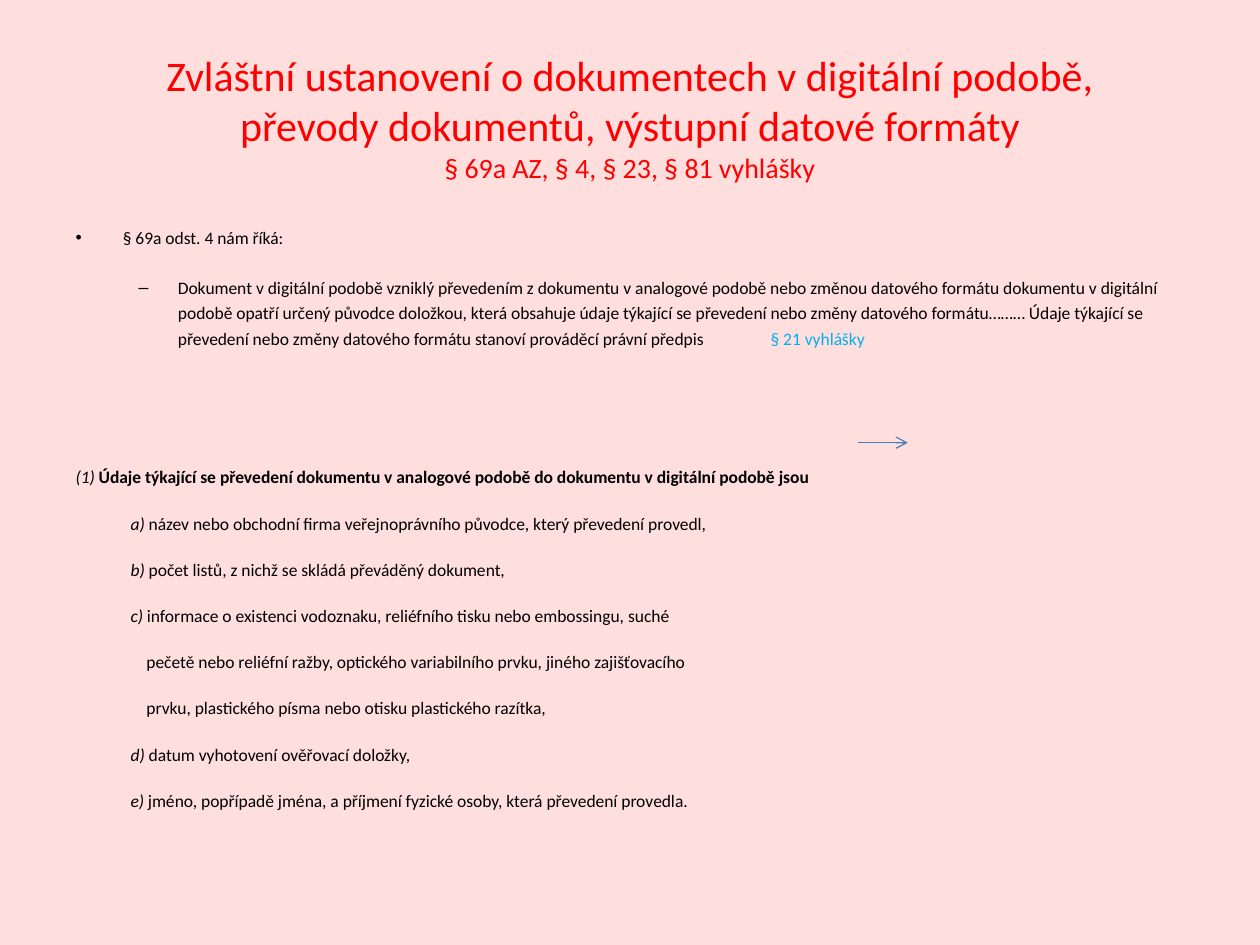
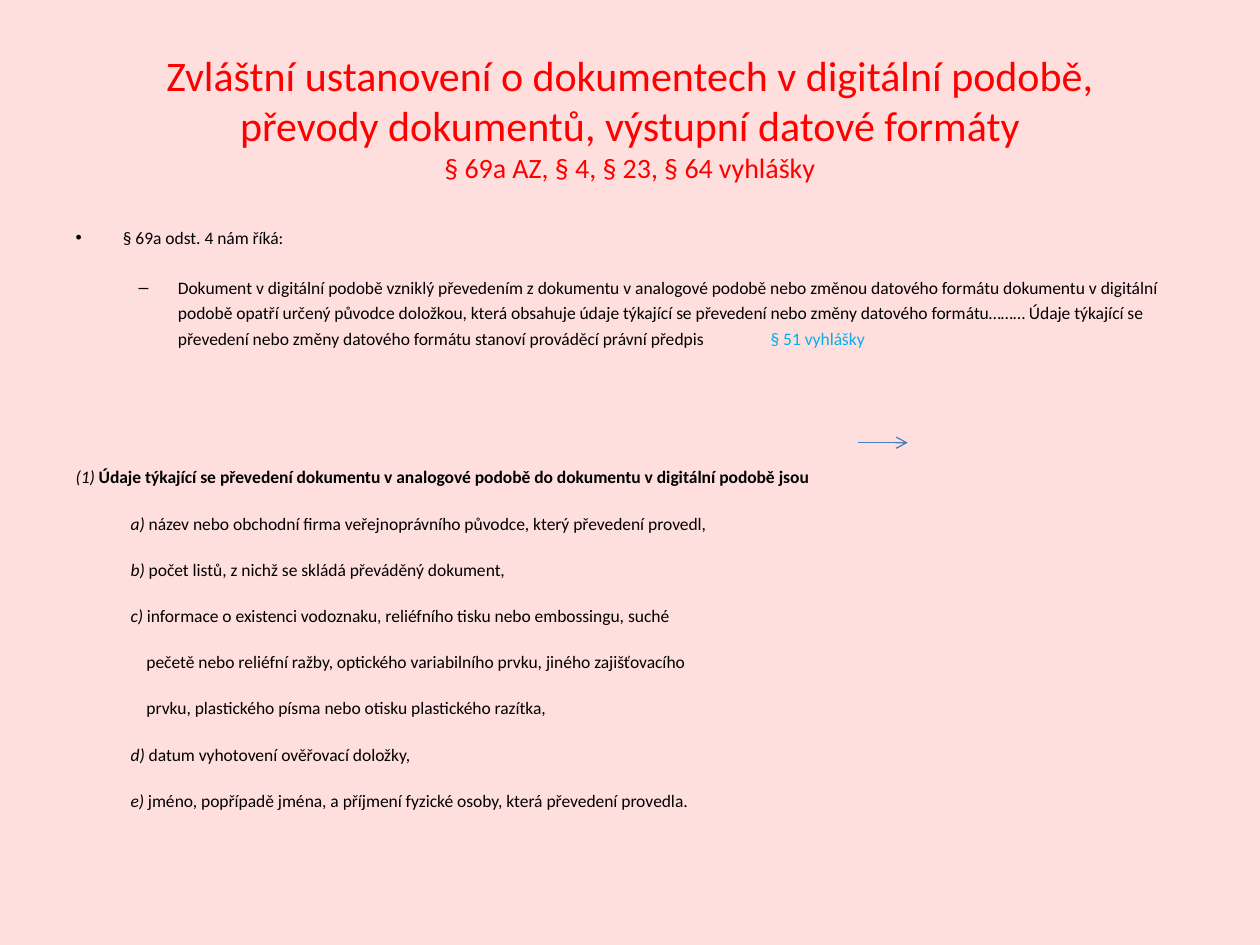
81: 81 -> 64 (699, 169)
21: 21 -> 51 (792, 339)
